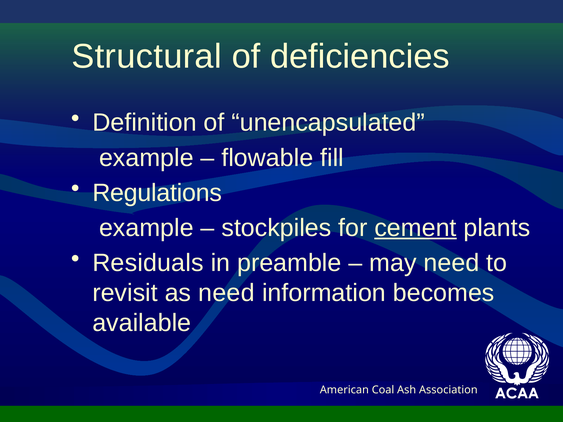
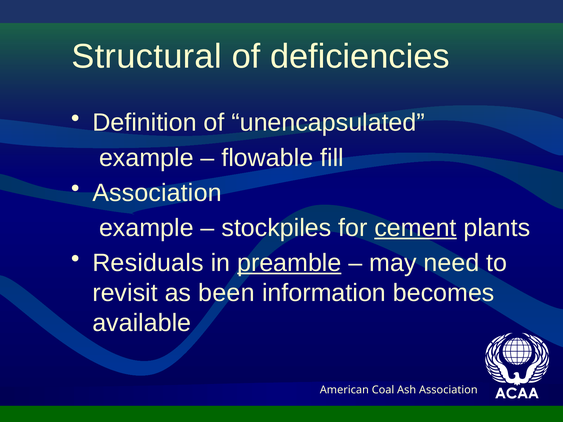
Regulations: Regulations -> Association (157, 193)
preamble underline: none -> present (289, 263)
as need: need -> been (226, 293)
